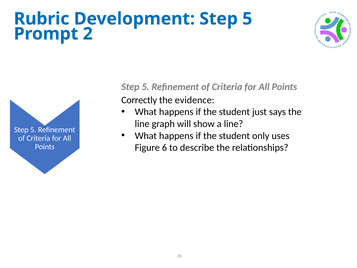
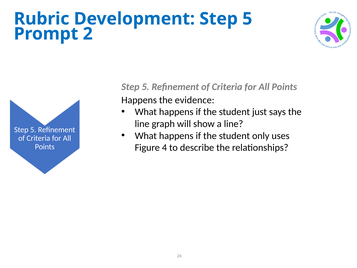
Correctly: Correctly -> Happens (139, 100)
6: 6 -> 4 (165, 148)
